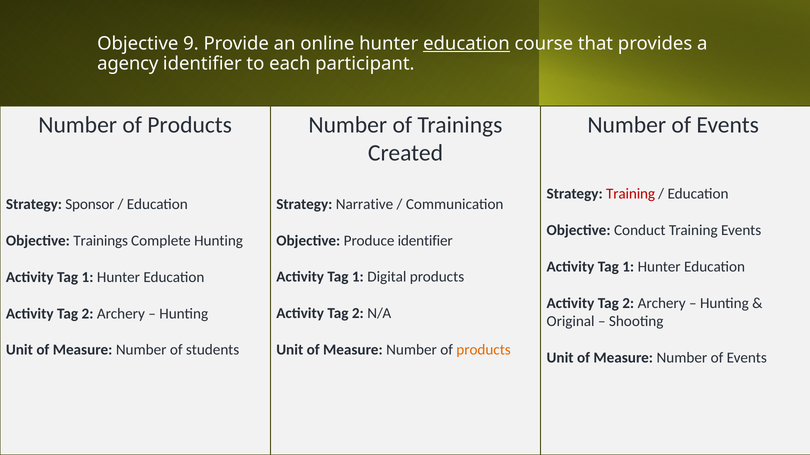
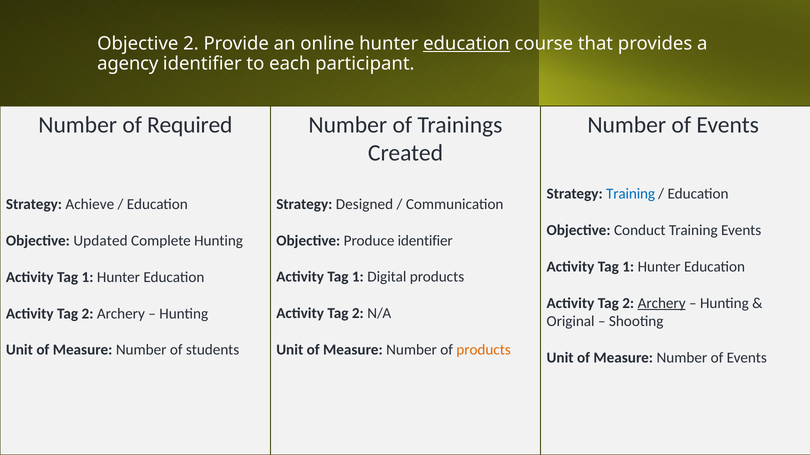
Objective 9: 9 -> 2 (191, 44)
Products: Products -> Required (190, 125)
Training colour: red -> blue (631, 194)
Narrative: Narrative -> Designed (364, 204)
Sponsor: Sponsor -> Achieve (90, 205)
Objective Trainings: Trainings -> Updated (101, 241)
Archery underline: none -> present (662, 304)
